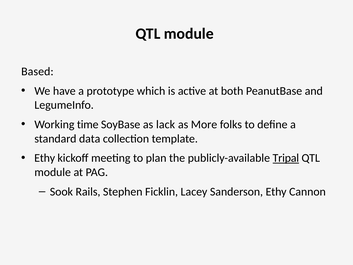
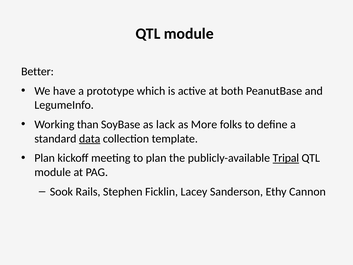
Based: Based -> Better (38, 71)
time: time -> than (88, 124)
data underline: none -> present (90, 138)
Ethy: Ethy -> Plan (45, 158)
